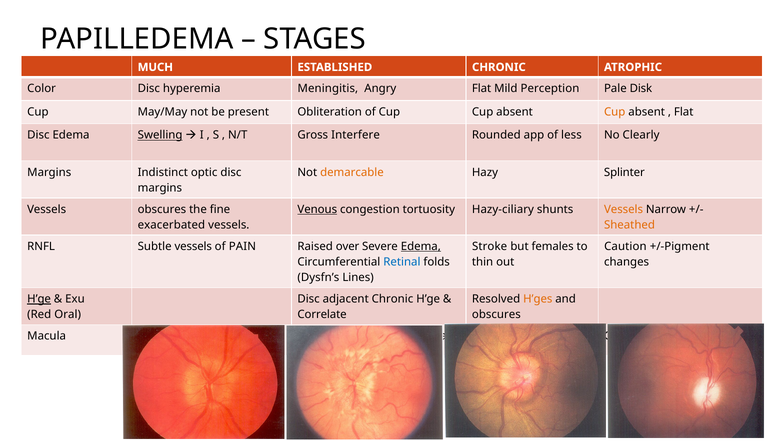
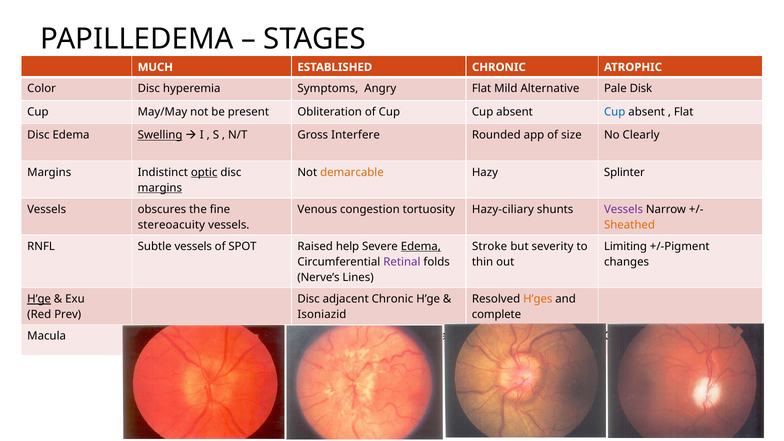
Meningitis: Meningitis -> Symptoms (328, 89)
Perception: Perception -> Alternative (550, 89)
Cup colour: orange -> blue (615, 112)
less: less -> size (571, 135)
optic underline: none -> present (204, 172)
margins underline: none -> present (160, 188)
Venous underline: present -> none (317, 209)
Vessels colour: orange -> purple (624, 209)
exacerbated: exacerbated -> stereoacuity (171, 225)
PAIN: PAIN -> SPOT (242, 246)
Raised over: over -> help (348, 246)
females: females -> severity (553, 246)
Caution: Caution -> Limiting (625, 246)
Retinal colour: blue -> purple (402, 262)
Dysfn’s: Dysfn’s -> Nerve’s (318, 278)
Oral: Oral -> Prev (68, 315)
Correlate: Correlate -> Isoniazid (322, 315)
obscures: obscures -> complete (496, 315)
